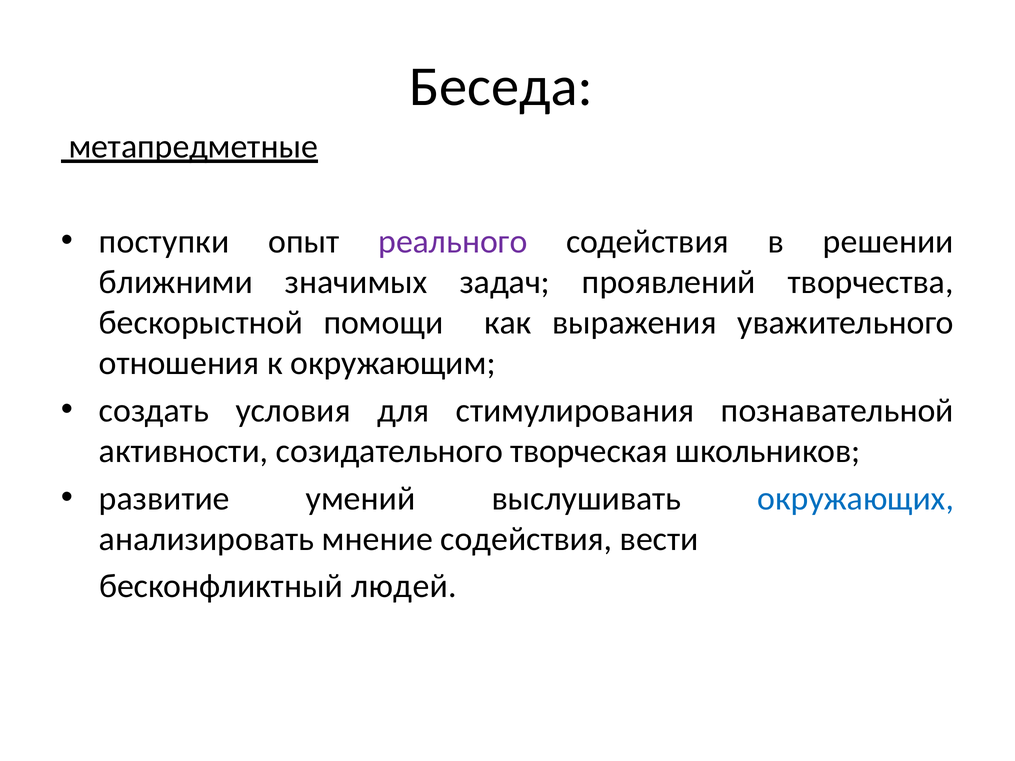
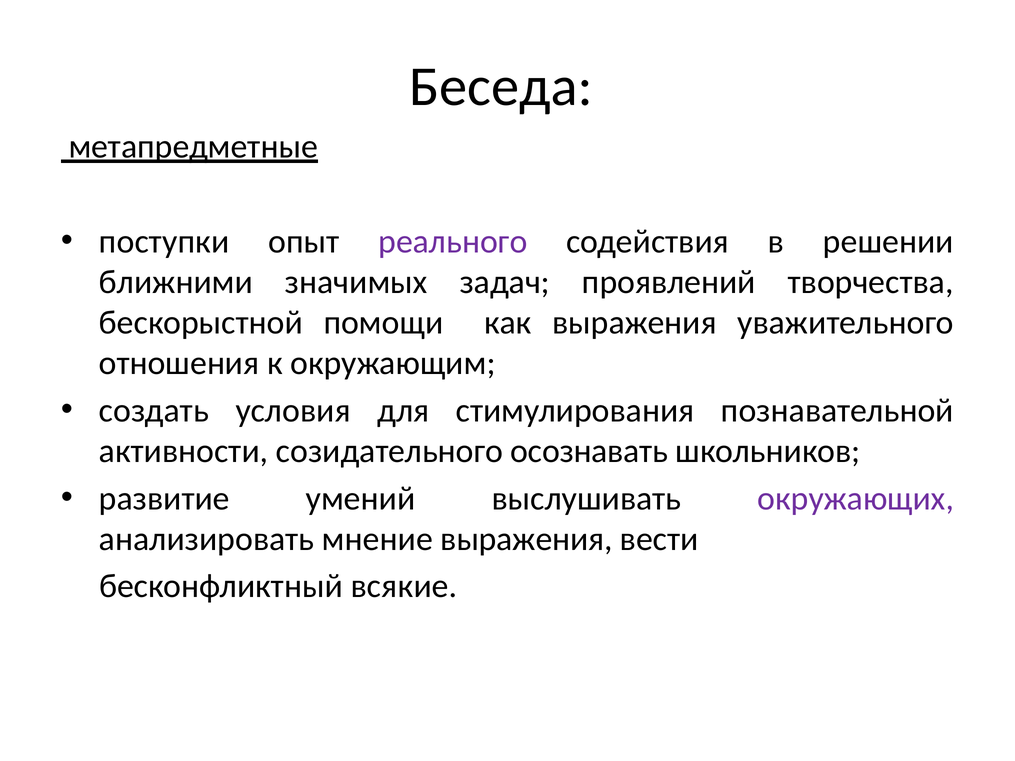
творческая: творческая -> осознавать (589, 451)
окружающих colour: blue -> purple (856, 499)
мнение содействия: содействия -> выражения (526, 539)
людей: людей -> всякие (404, 586)
